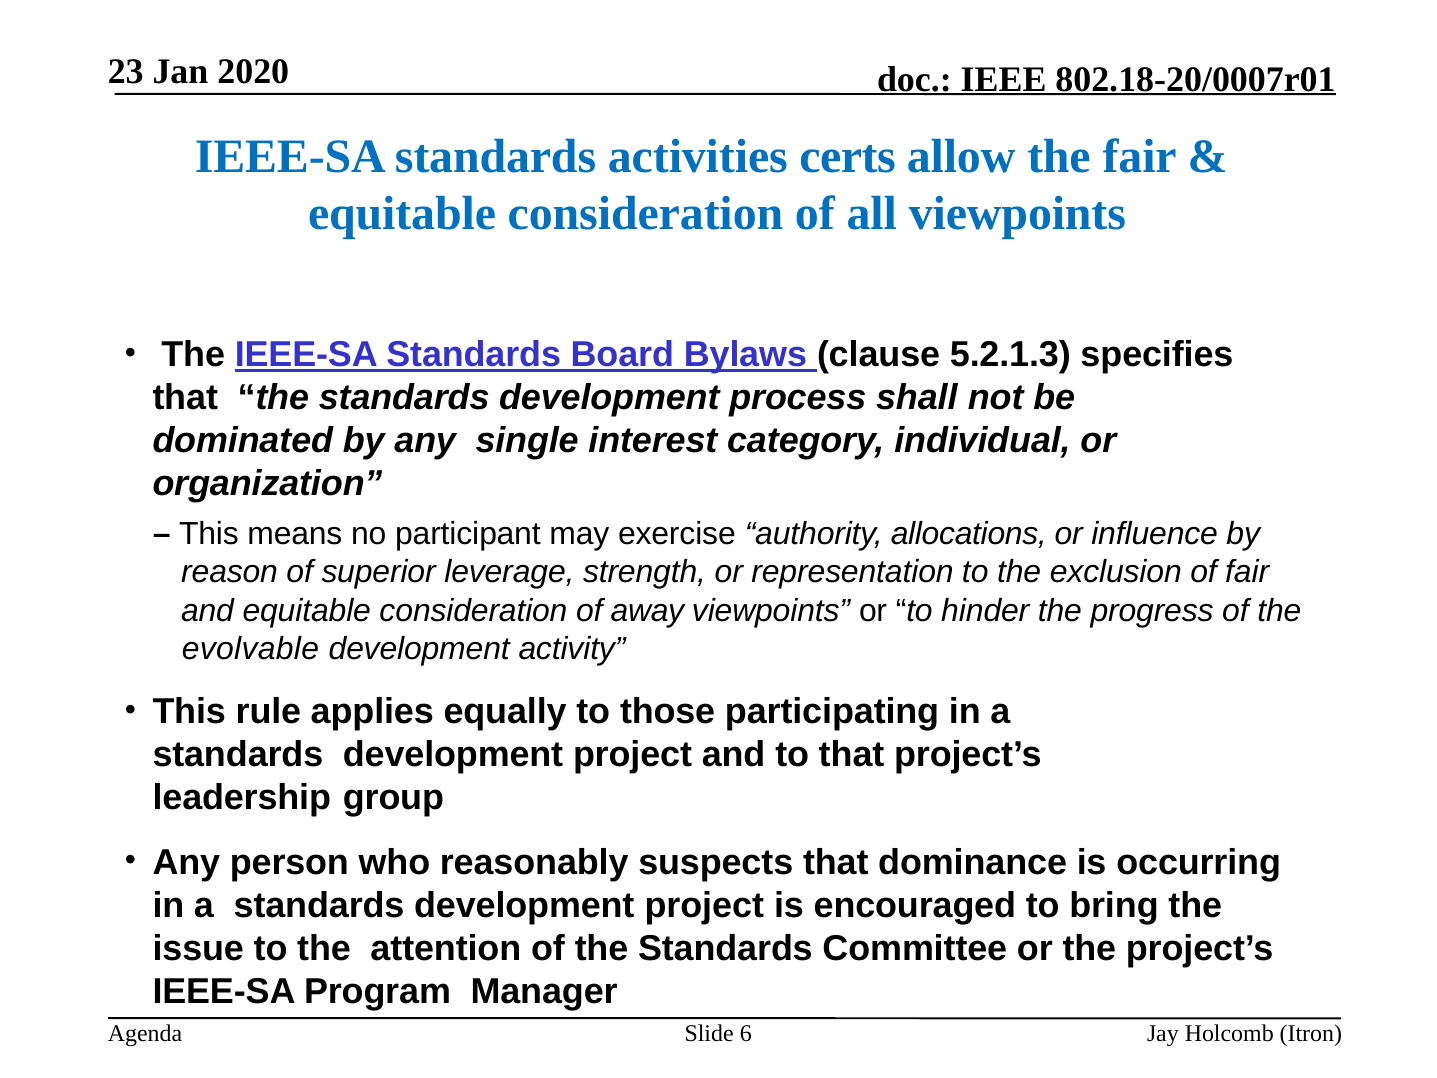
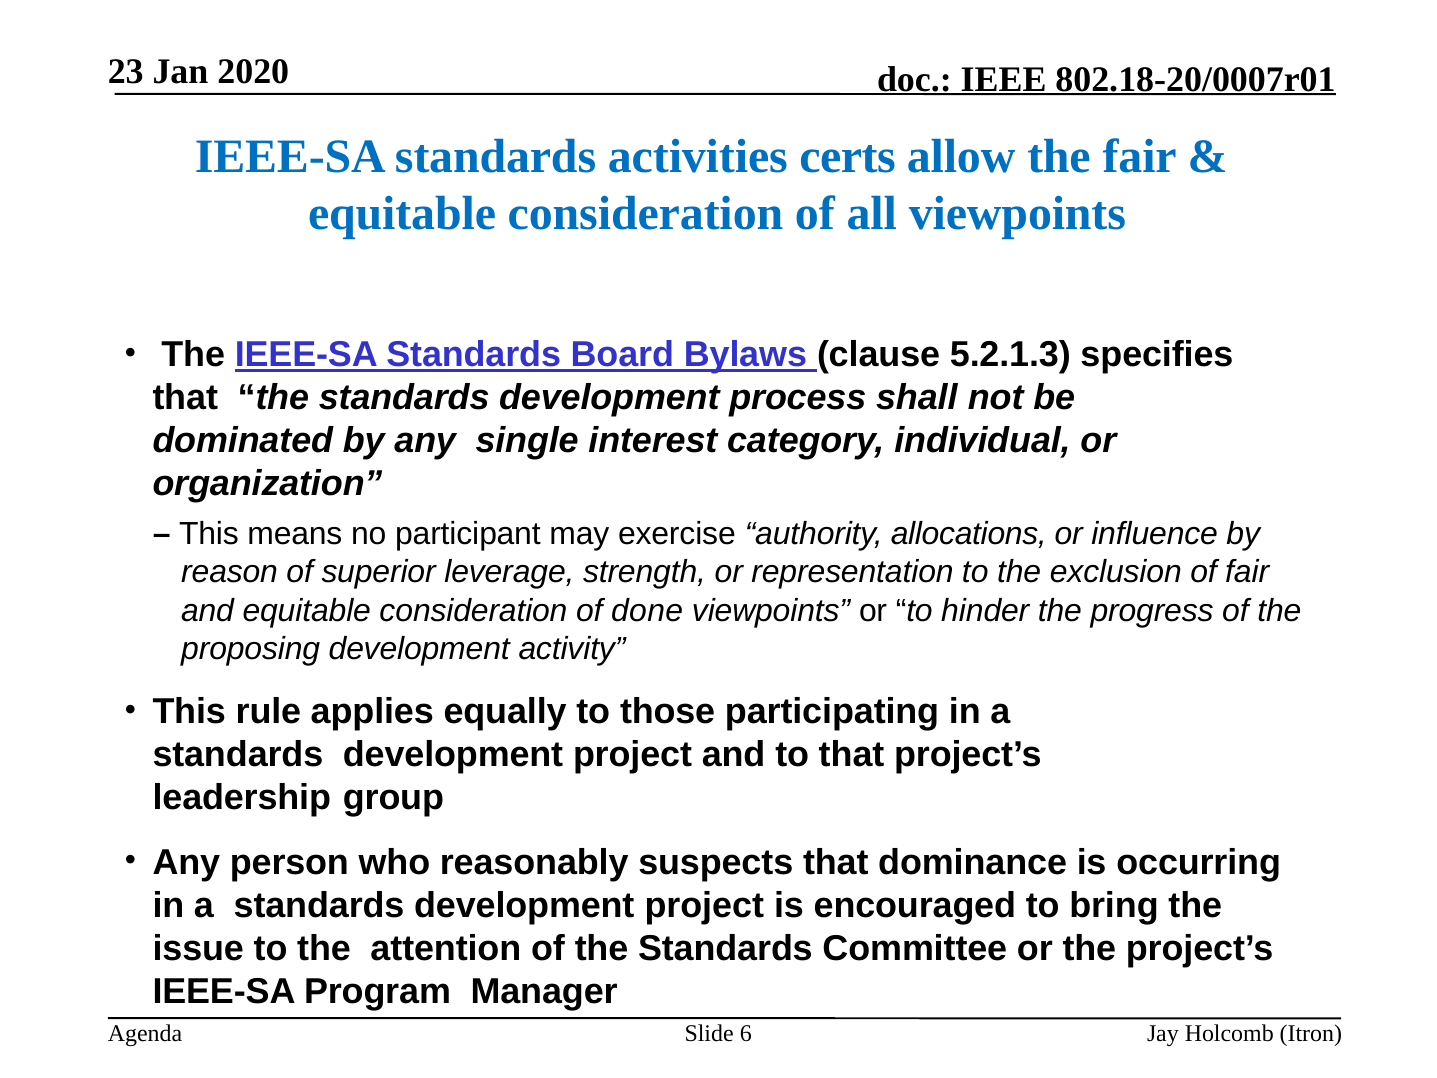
away: away -> done (647, 611)
evolvable: evolvable -> proposing (251, 649)
